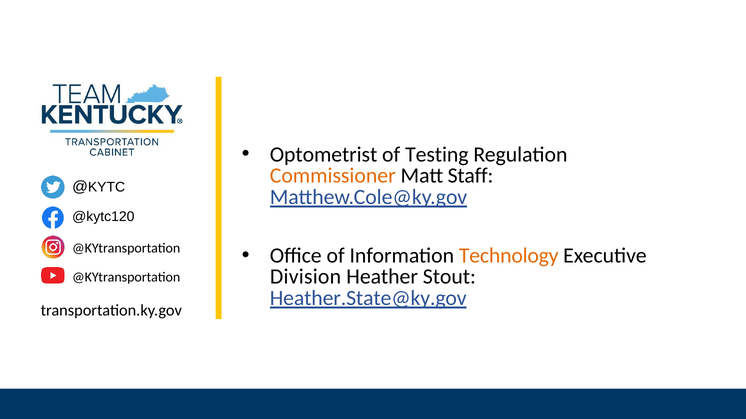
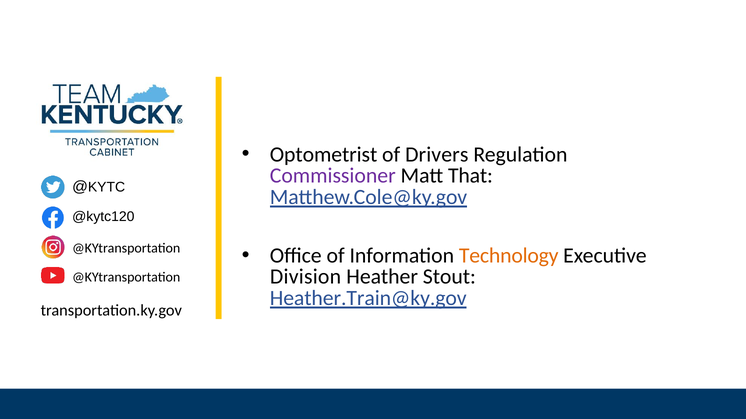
Testing: Testing -> Drivers (437, 155)
Commissioner colour: orange -> purple (333, 176)
Staff: Staff -> That (470, 176)
Heather.State@ky.gov: Heather.State@ky.gov -> Heather.Train@ky.gov (368, 299)
